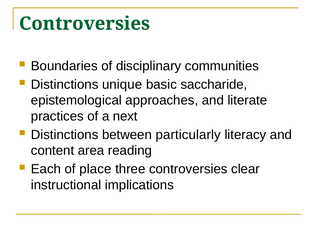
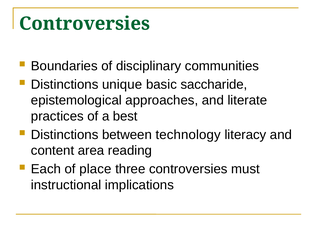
next: next -> best (125, 116)
particularly: particularly -> technology (188, 135)
clear: clear -> must (245, 169)
